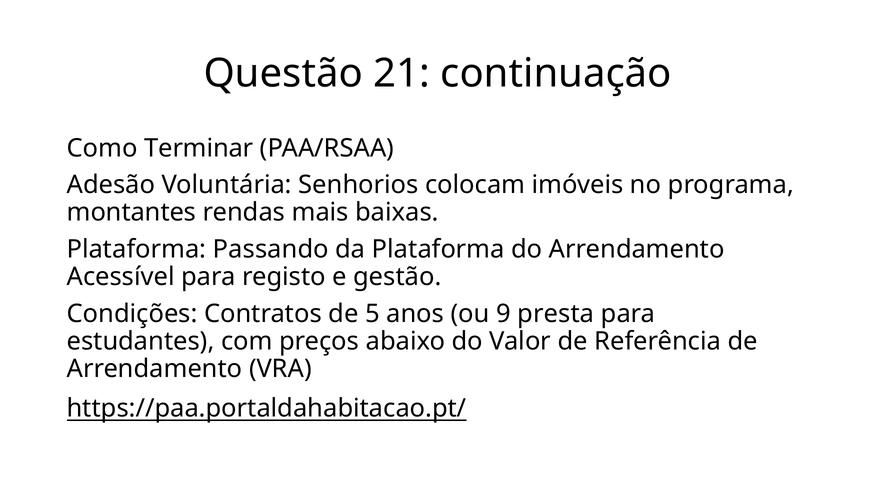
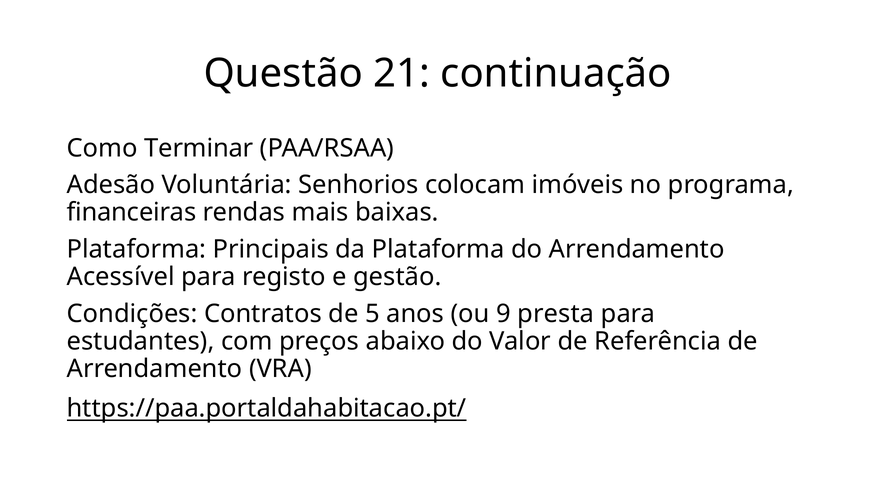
montantes: montantes -> financeiras (132, 212)
Passando: Passando -> Principais (271, 249)
